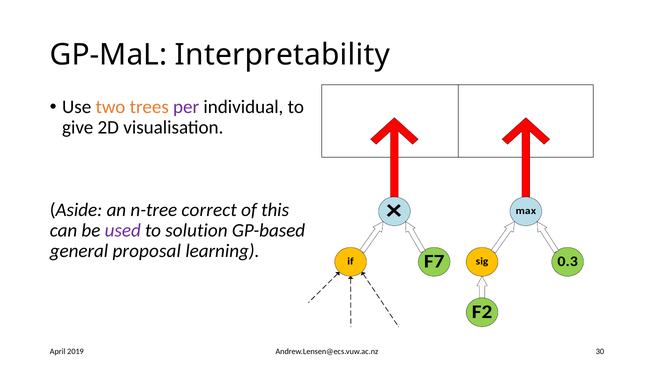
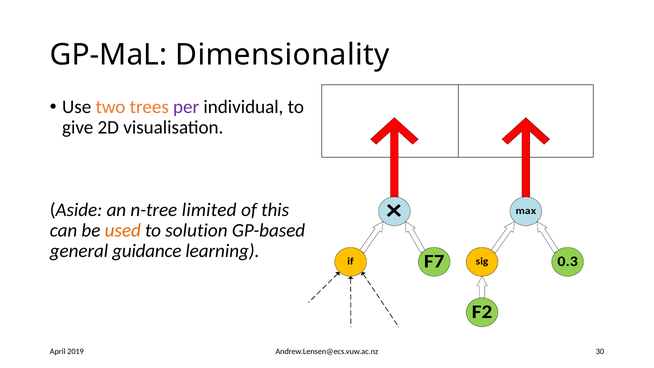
Interpretability: Interpretability -> Dimensionality (282, 55)
correct: correct -> limited (209, 210)
used colour: purple -> orange (123, 230)
proposal: proposal -> guidance (147, 251)
